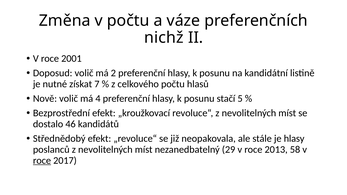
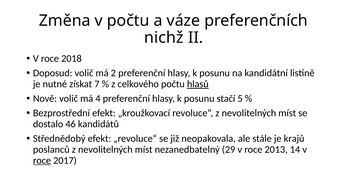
2001: 2001 -> 2018 (71, 59)
hlasů underline: none -> present (198, 84)
je hlasy: hlasy -> krajů (294, 139)
58: 58 -> 14 (295, 150)
